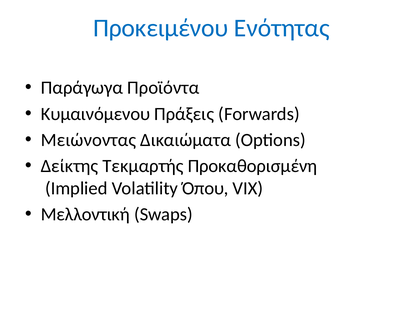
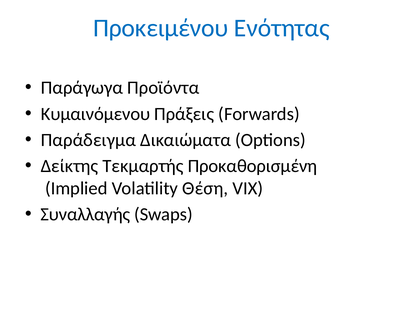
Μειώνοντας: Μειώνοντας -> Παράδειγμα (88, 140)
Όπου: Όπου -> Θέση (205, 188)
Μελλοντική: Μελλοντική -> Συναλλαγής (85, 215)
